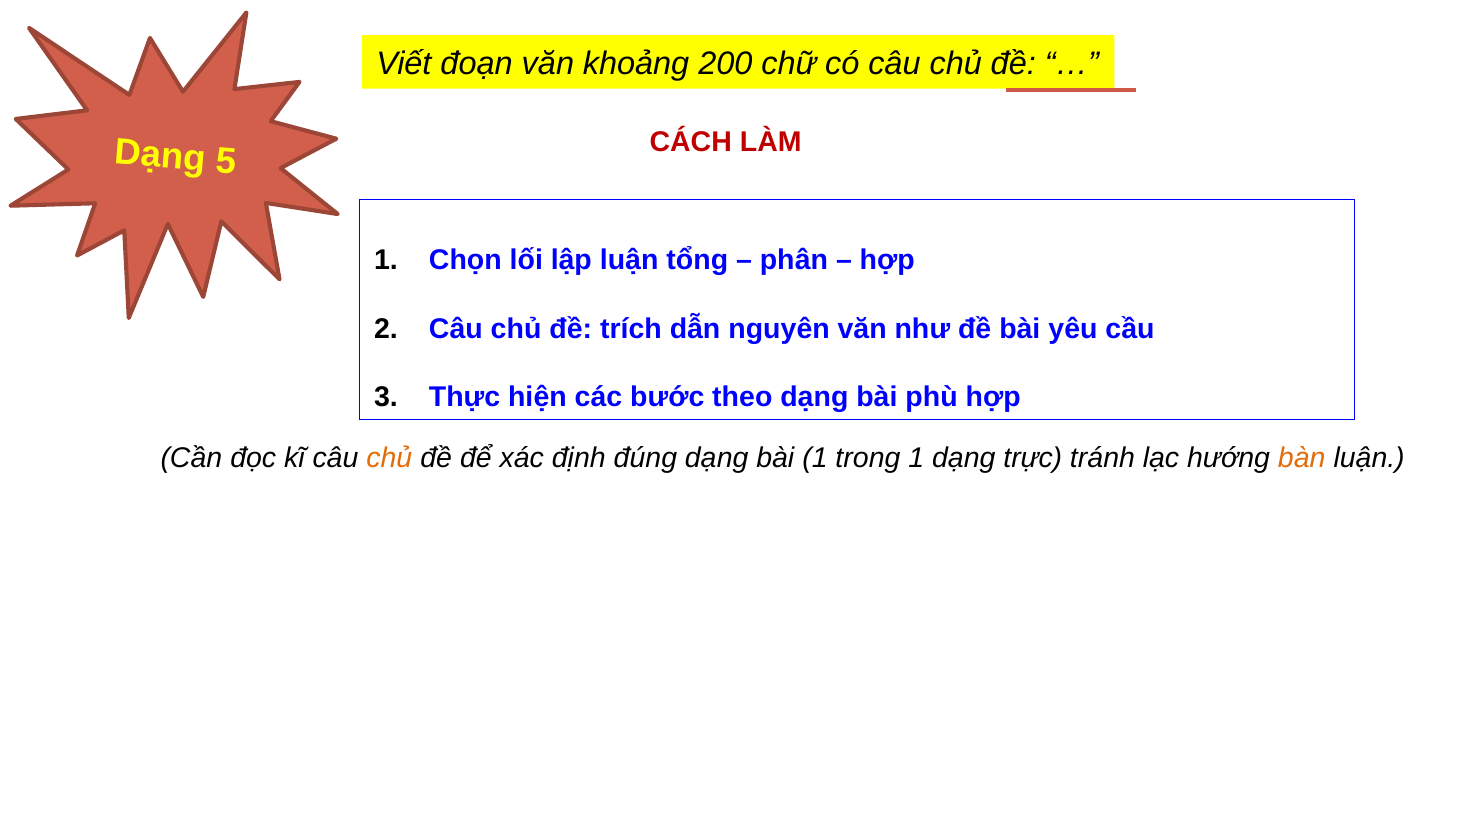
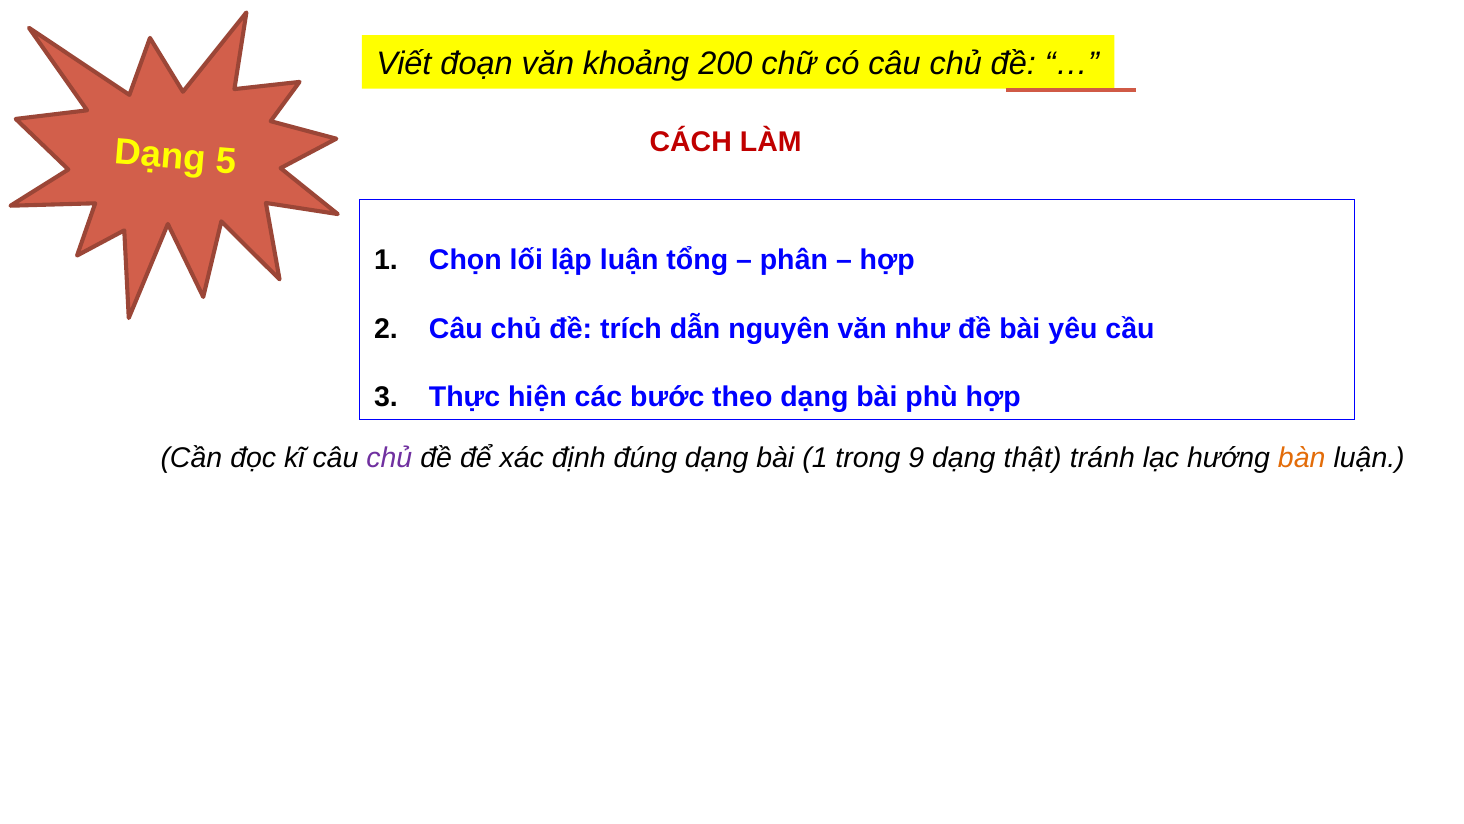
chủ colour: orange -> purple (389, 458)
trong 1: 1 -> 9 (916, 458)
trực: trực -> thật (1033, 458)
